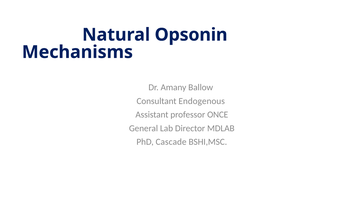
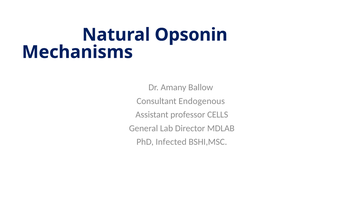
ONCE: ONCE -> CELLS (218, 115)
Cascade: Cascade -> Infected (171, 142)
